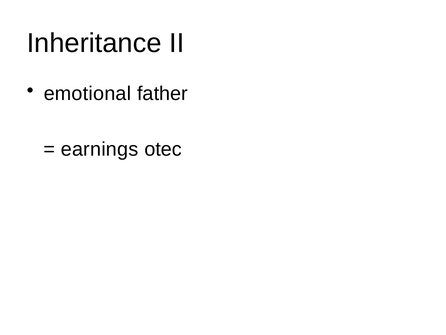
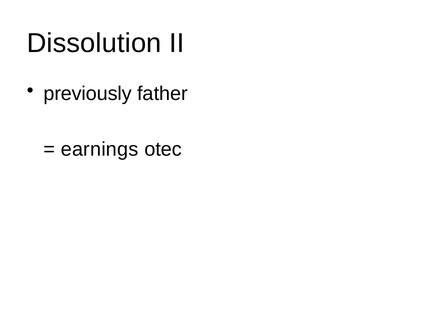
Inheritance: Inheritance -> Dissolution (94, 43)
emotional: emotional -> previously (88, 94)
